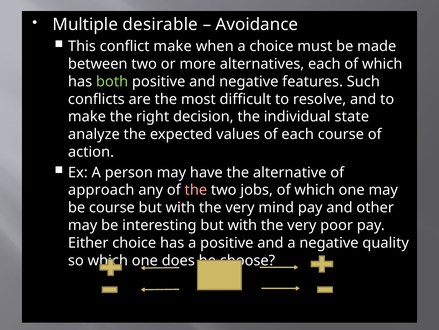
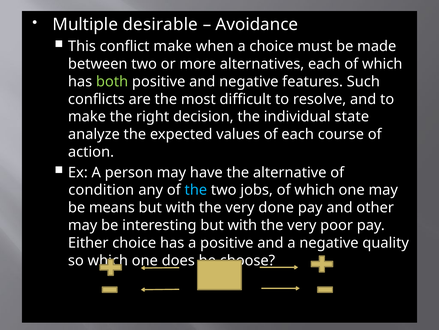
approach: approach -> condition (101, 190)
the colour: pink -> light blue (196, 190)
be course: course -> means (112, 207)
mind: mind -> done (276, 207)
